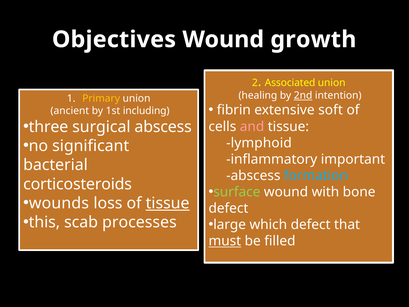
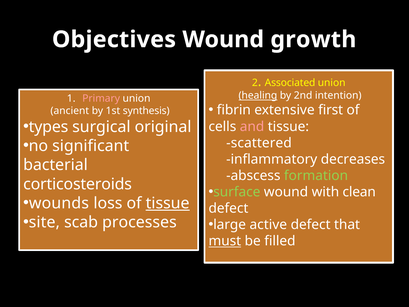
healing underline: none -> present (258, 96)
2nd underline: present -> none (303, 96)
Primary colour: yellow -> pink (101, 98)
soft: soft -> first (331, 110)
including: including -> synthesis (146, 111)
three: three -> types (48, 127)
surgical abscess: abscess -> original (163, 127)
lymphoid: lymphoid -> scattered (259, 143)
important: important -> decreases (353, 159)
formation colour: light blue -> light green (316, 176)
bone: bone -> clean (359, 192)
this: this -> site (44, 222)
which: which -> active (268, 225)
